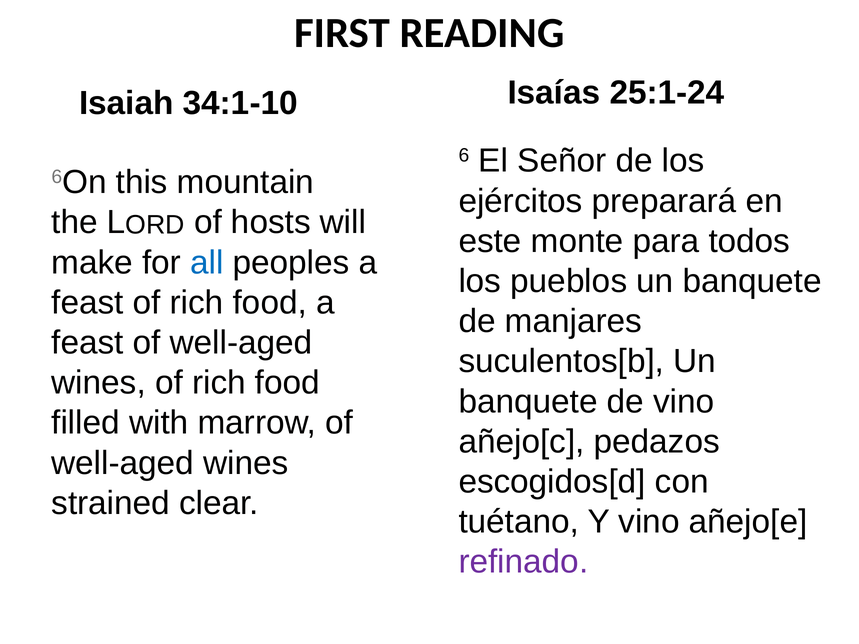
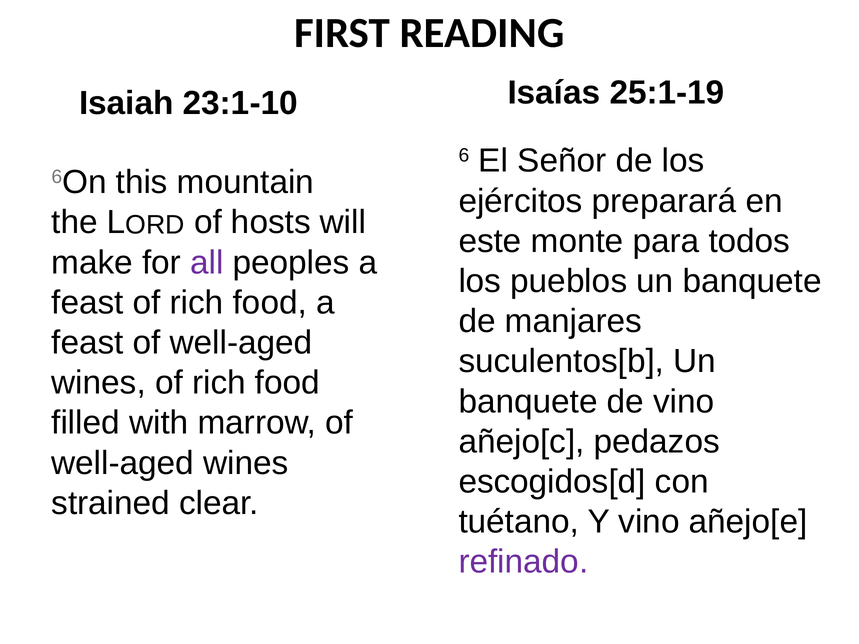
25:1-24: 25:1-24 -> 25:1-19 (667, 93)
34:1-10: 34:1-10 -> 23:1-10 (240, 103)
all colour: blue -> purple (207, 263)
